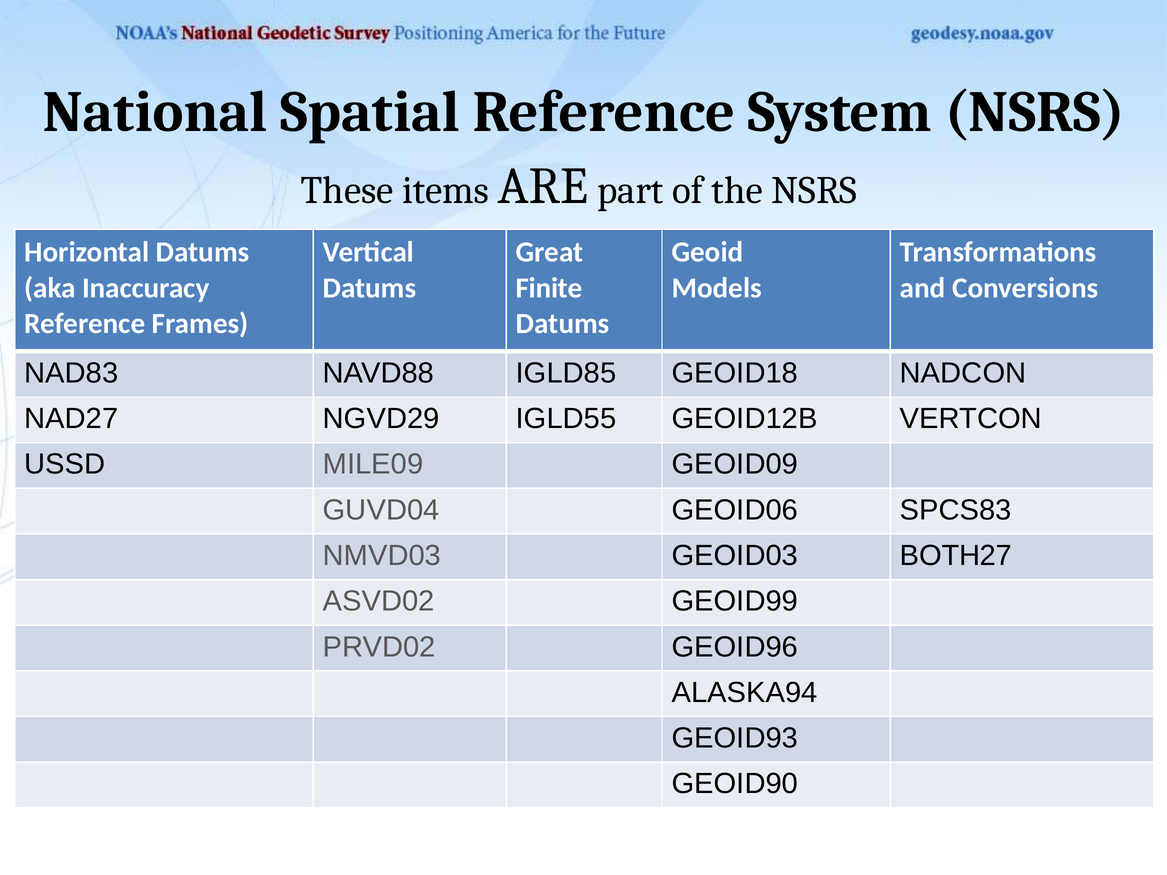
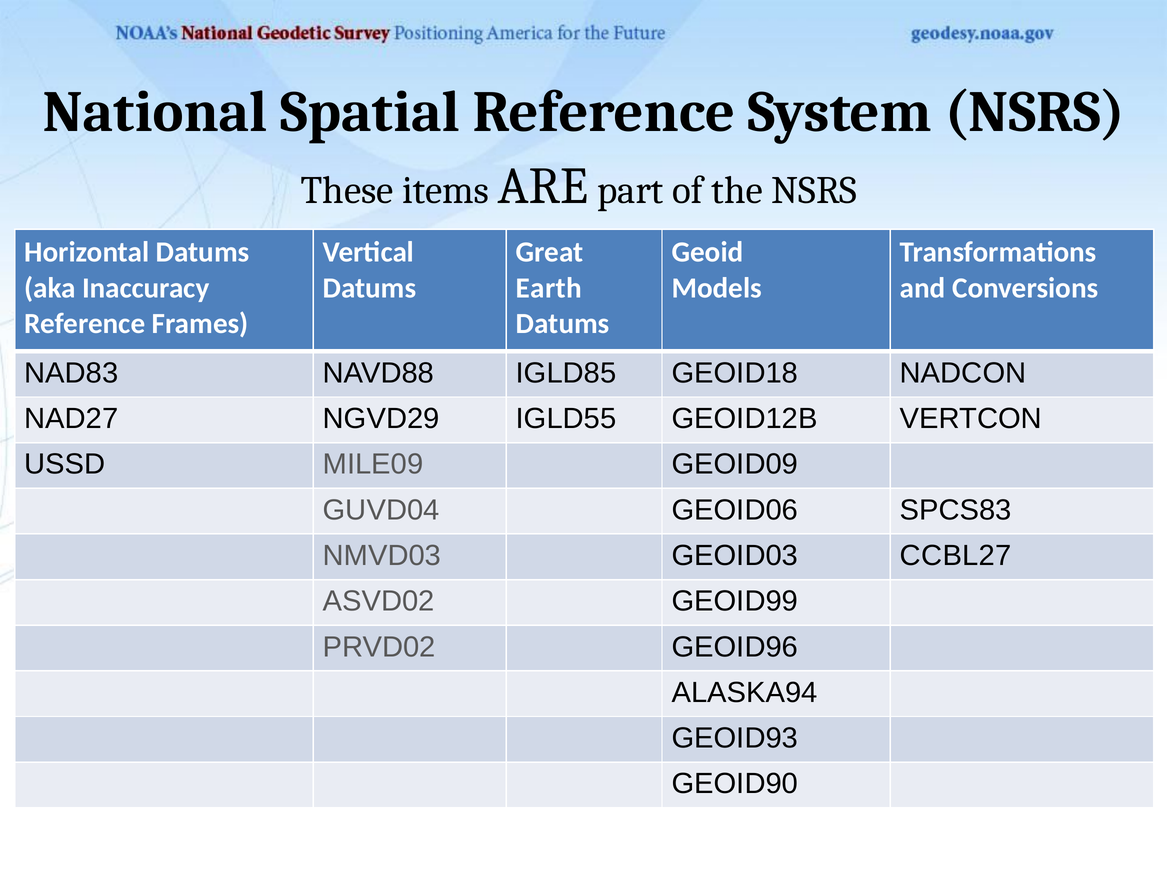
Finite: Finite -> Earth (549, 288)
BOTH27: BOTH27 -> CCBL27 (956, 556)
